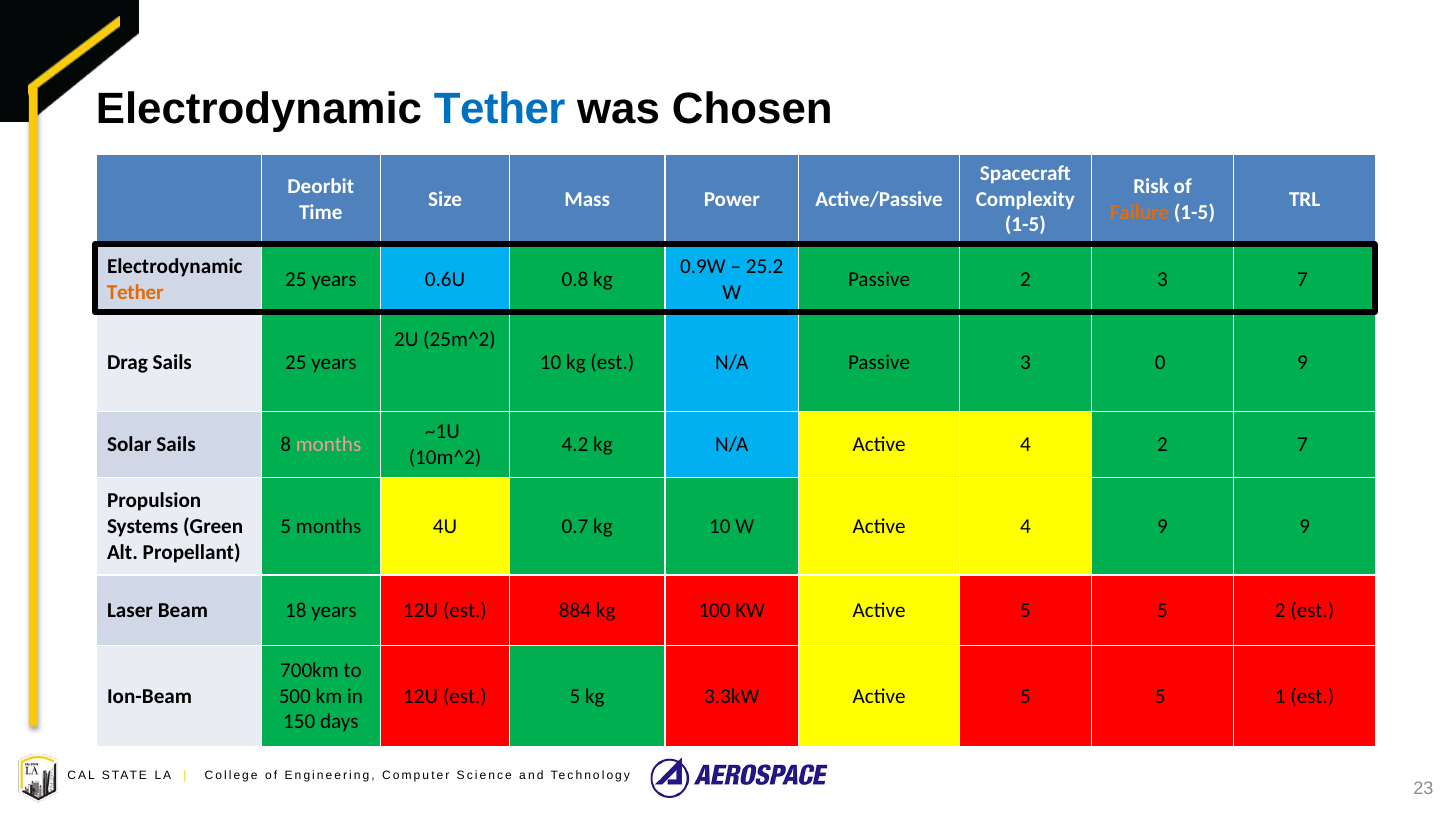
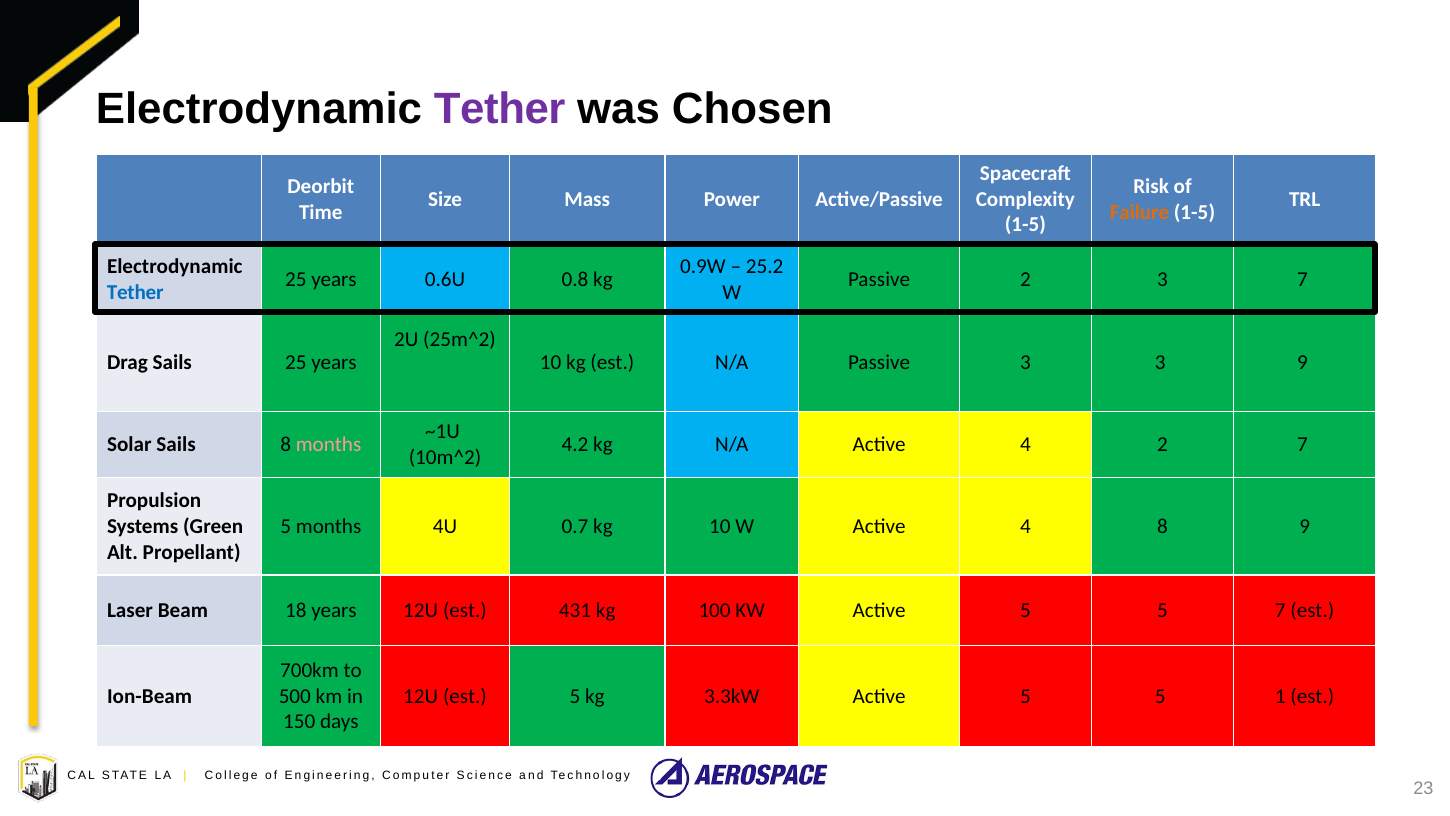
Tether colour: blue -> purple (500, 109)
Tether colour: orange -> blue (135, 292)
3 0: 0 -> 3 (1160, 363)
4 9: 9 -> 8 (1163, 526)
884: 884 -> 431 (575, 610)
5 2: 2 -> 7 (1280, 610)
